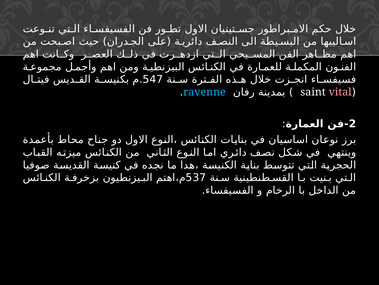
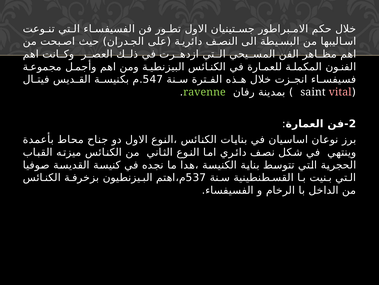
ravenne colour: light blue -> light green (204, 92)
